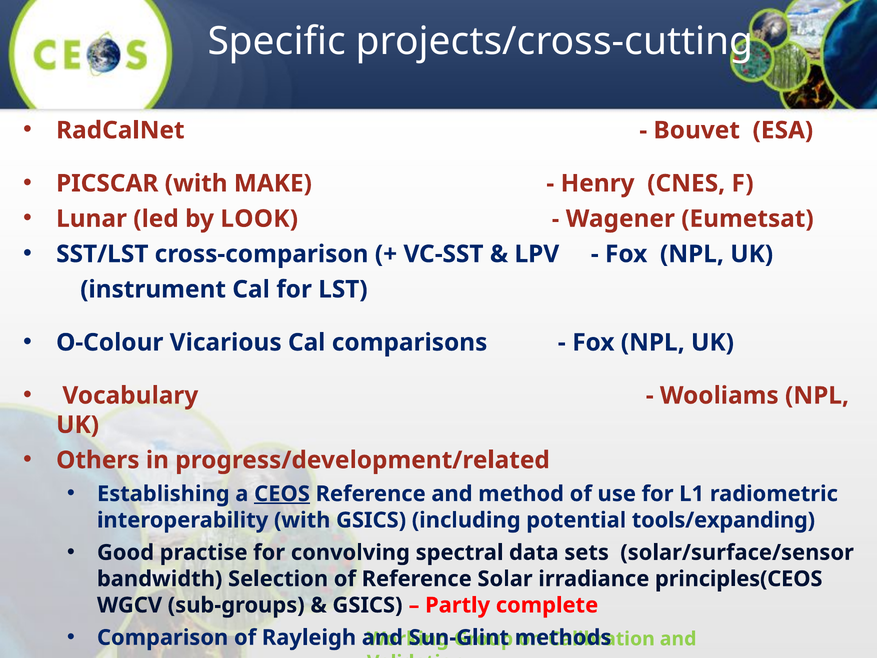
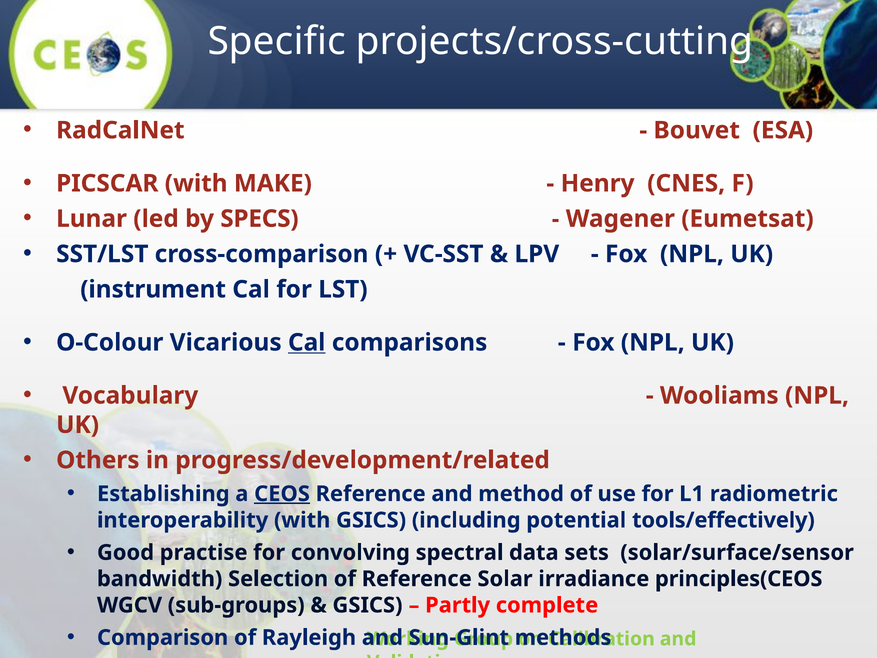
LOOK: LOOK -> SPECS (259, 219)
Cal underline: none -> present (307, 342)
tools/expanding: tools/expanding -> tools/effectively (723, 520)
